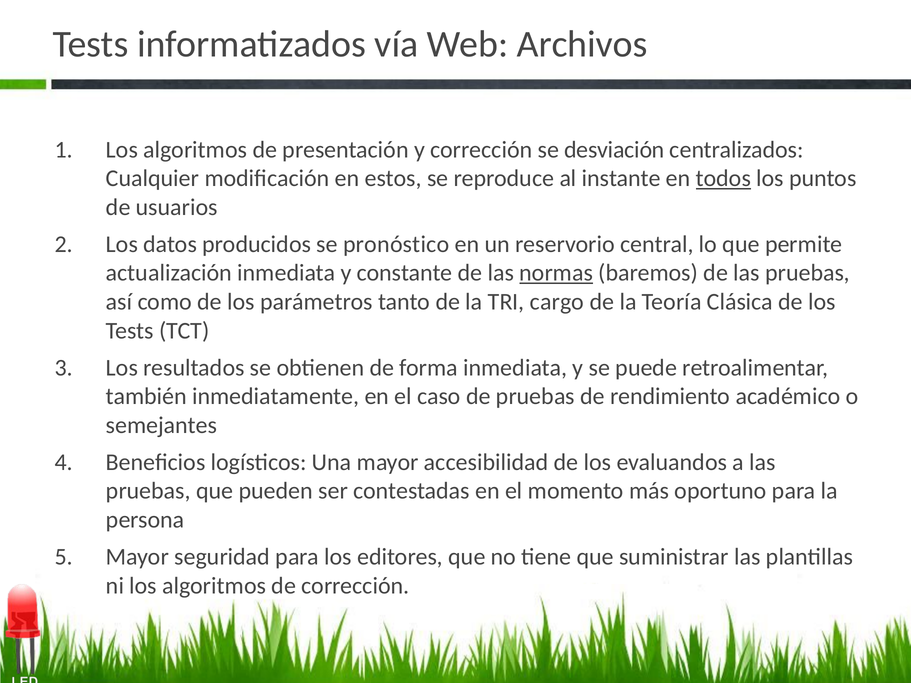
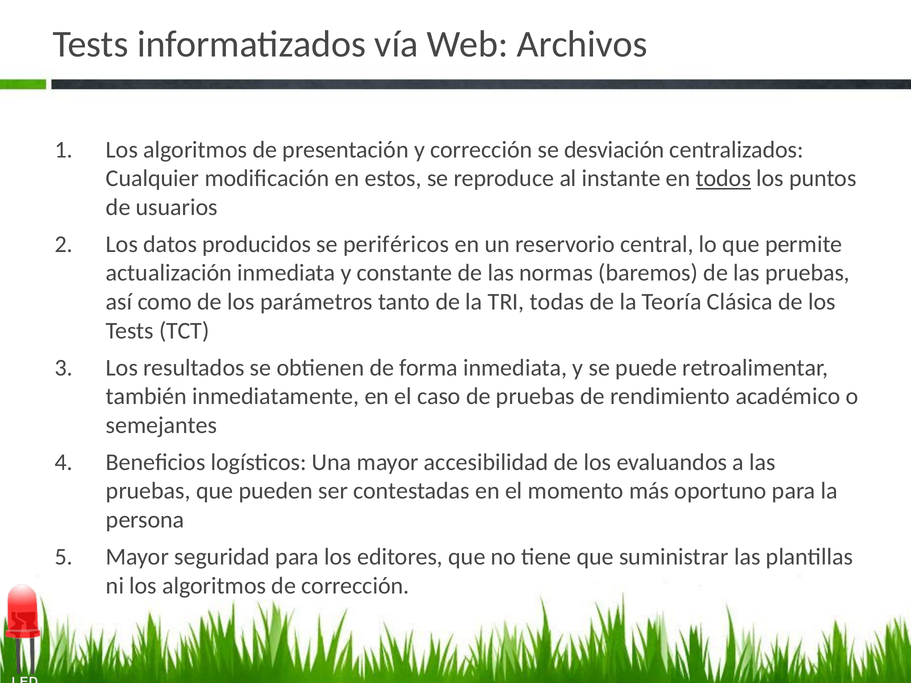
pronóstico: pronóstico -> periféricos (396, 244)
normas underline: present -> none (556, 273)
cargo: cargo -> todas (557, 302)
